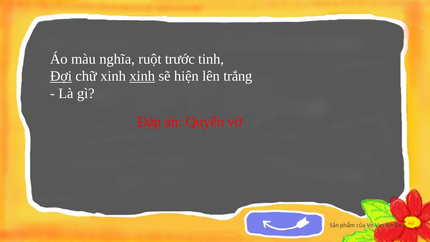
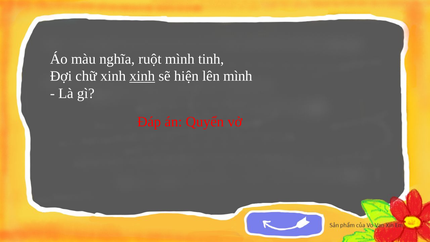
ruột trước: trước -> mình (180, 59)
Đợi underline: present -> none (61, 76)
lên trắng: trắng -> mình (238, 76)
